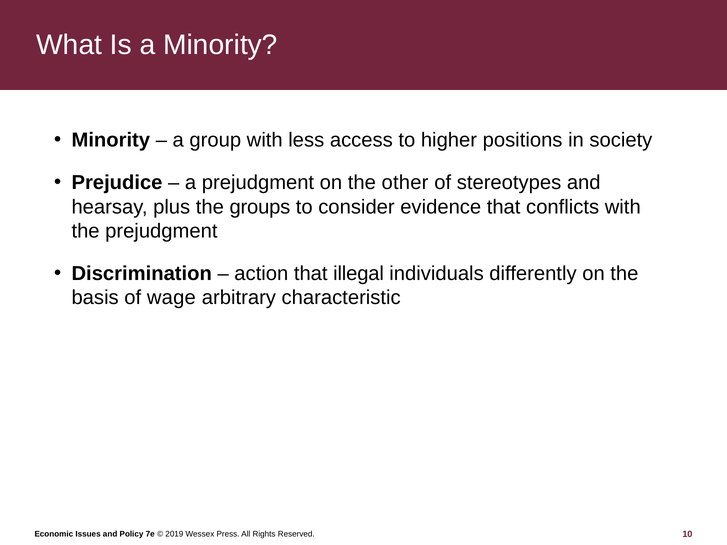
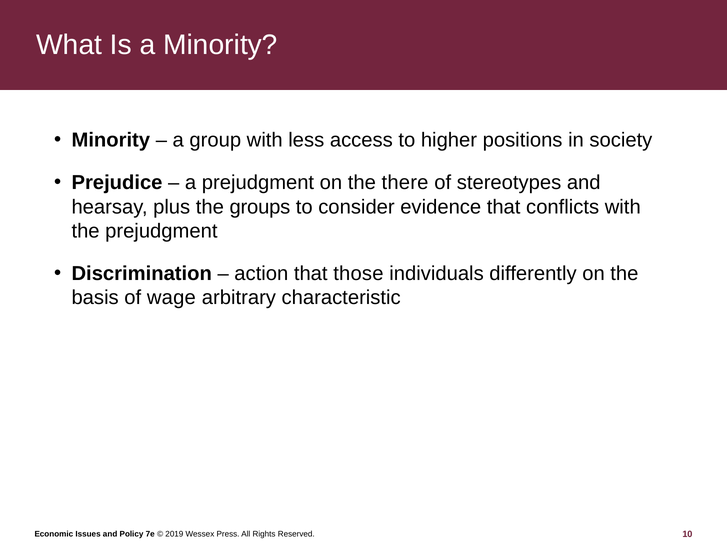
other: other -> there (405, 183)
illegal: illegal -> those (358, 274)
